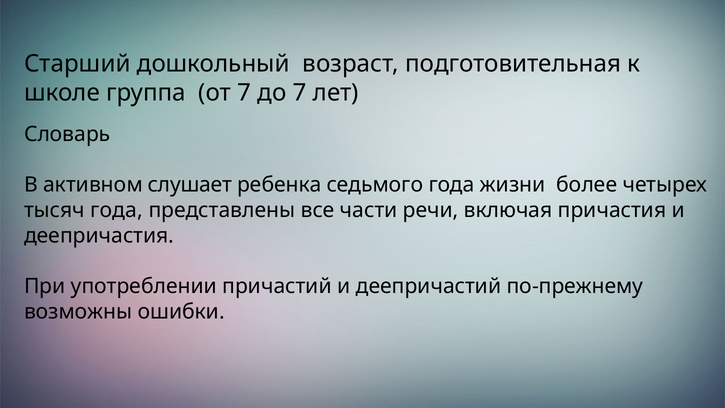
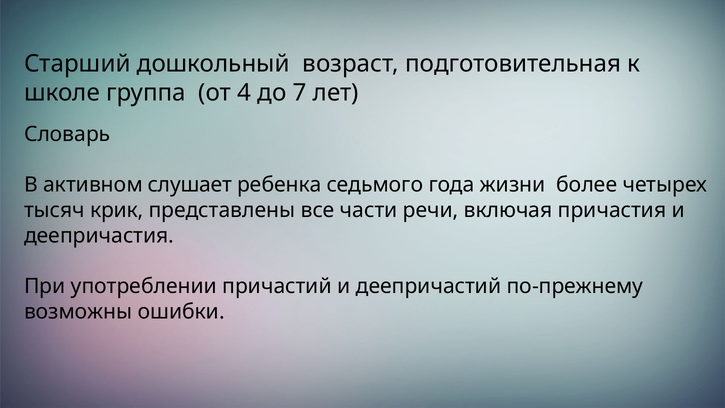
от 7: 7 -> 4 (244, 93)
тысяч года: года -> крик (117, 210)
